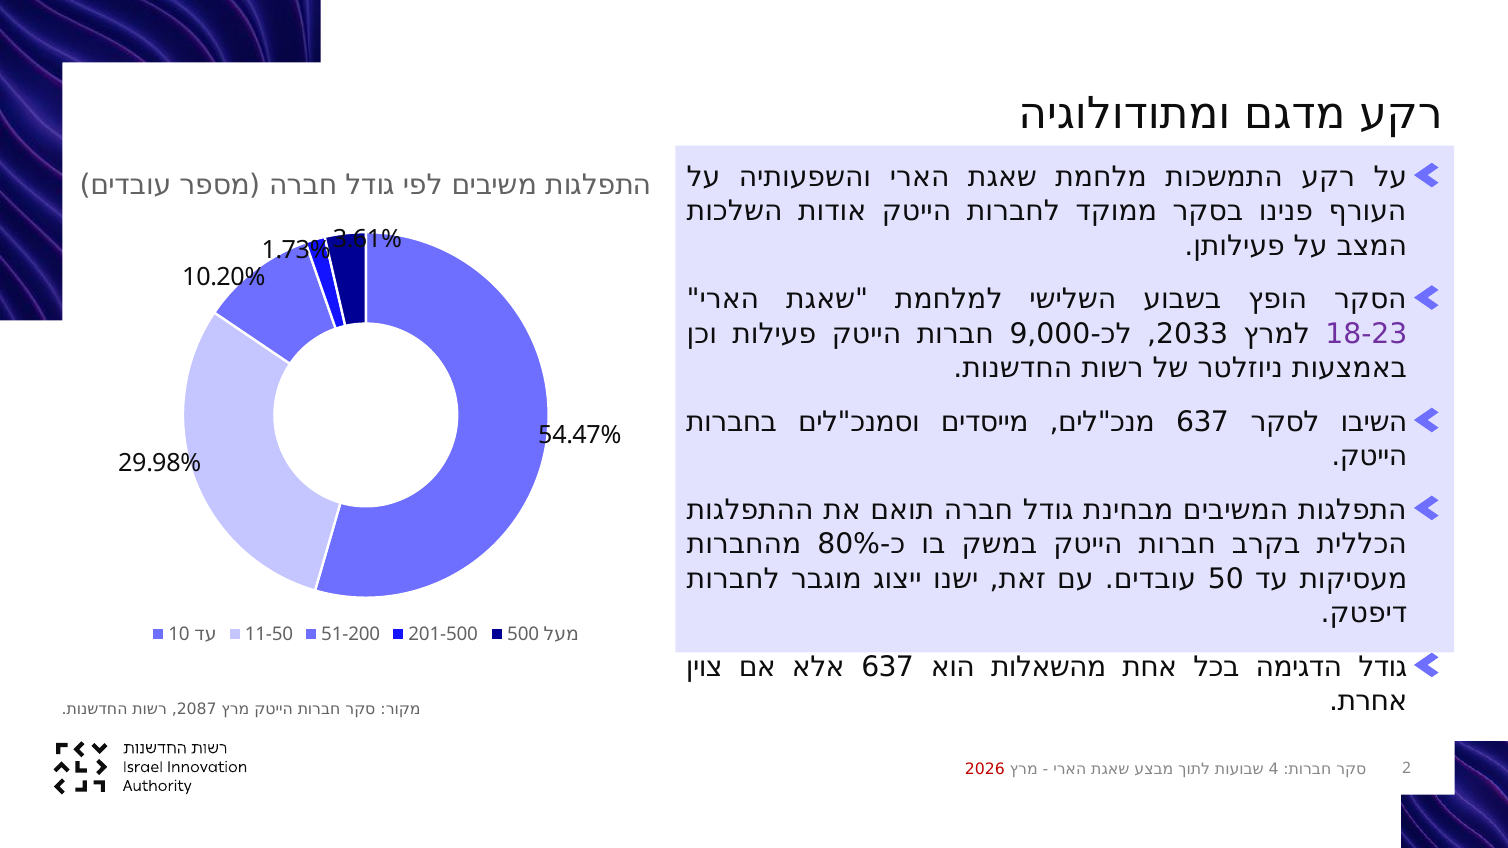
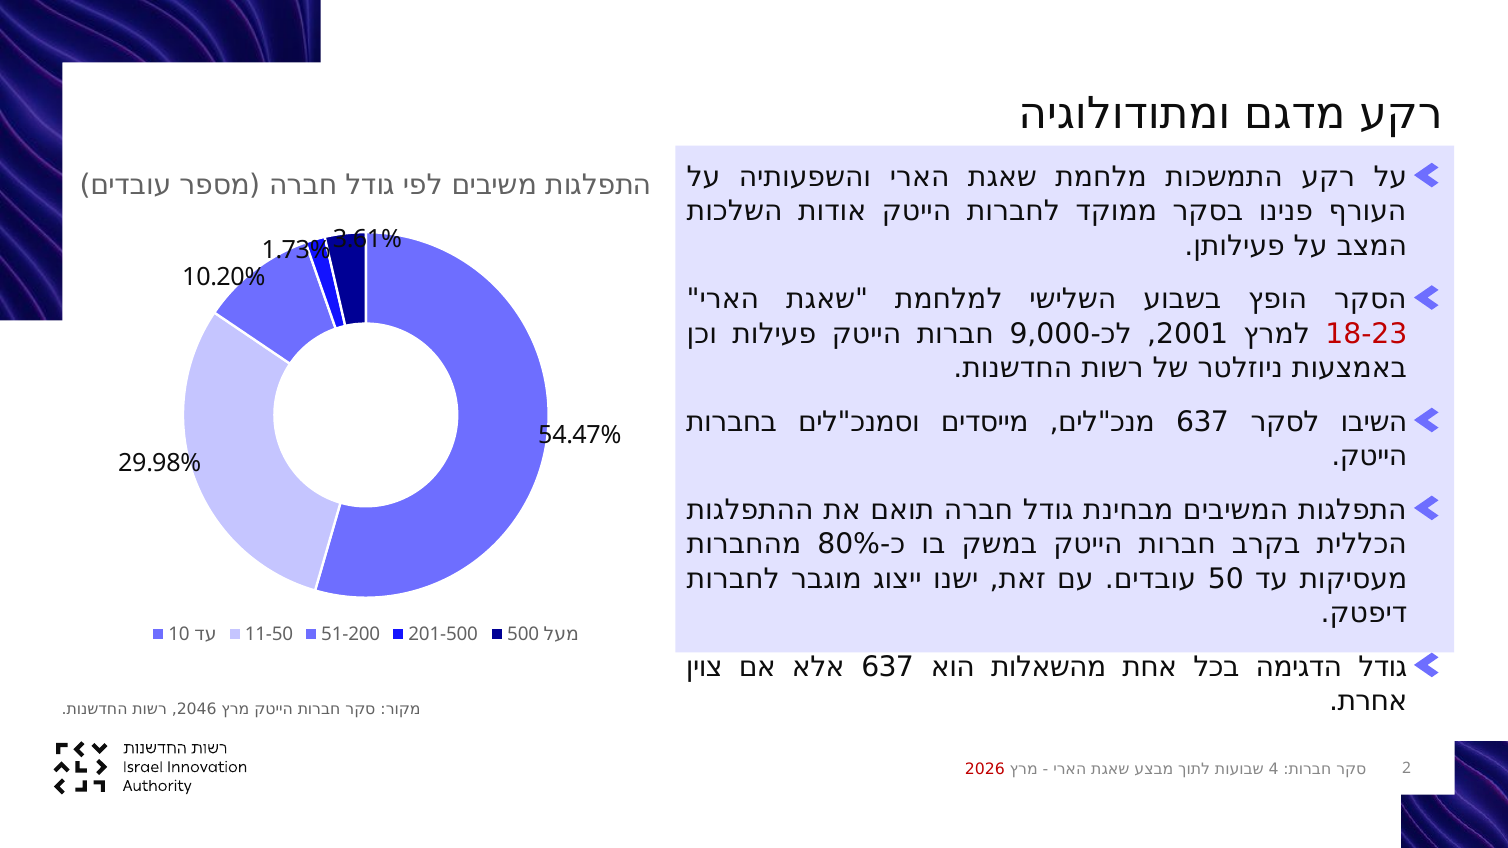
2033: 2033 -> 2001 (1192, 334)
18-23 colour: purple -> red (1366, 334)
2087: 2087 -> 2046 (197, 710)
